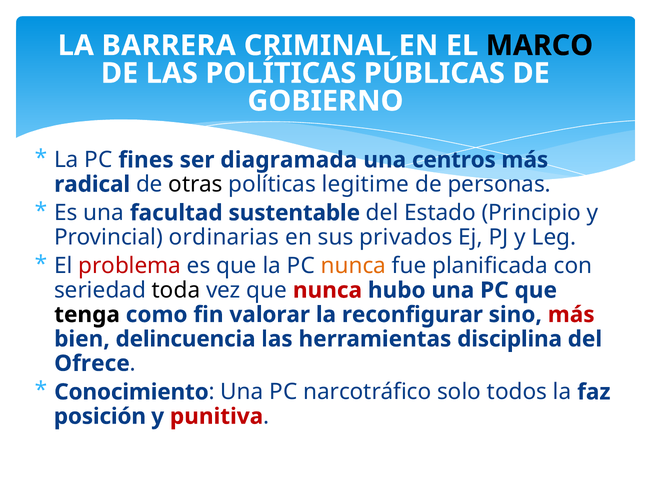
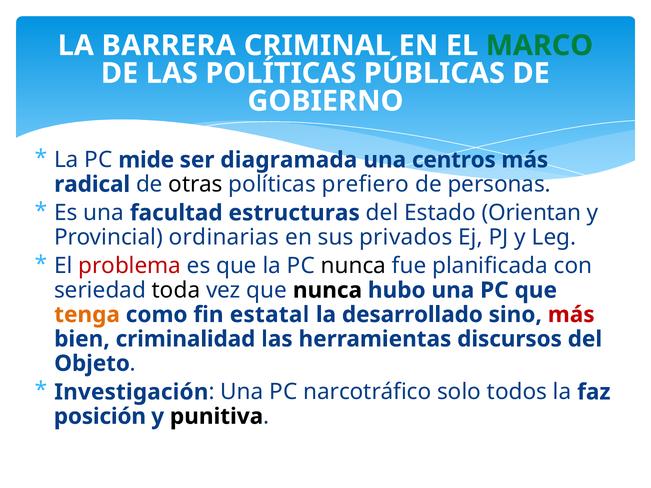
MARCO colour: black -> green (539, 46)
fines: fines -> mide (146, 160)
legitime: legitime -> prefiero (365, 184)
sustentable: sustentable -> estructuras (294, 213)
Principio: Principio -> Orientan (531, 213)
nunca colour: orange -> black (353, 266)
nunca colour: red -> black (327, 290)
tenga colour: black -> orange (87, 315)
valorar: valorar -> estatal (270, 315)
reconfigurar: reconfigurar -> desarrollado (412, 315)
delincuencia: delincuencia -> criminalidad (185, 339)
disciplina: disciplina -> discursos (510, 339)
Ofrece: Ofrece -> Objeto (92, 364)
Conocimiento: Conocimiento -> Investigación (131, 392)
punitiva colour: red -> black (217, 417)
